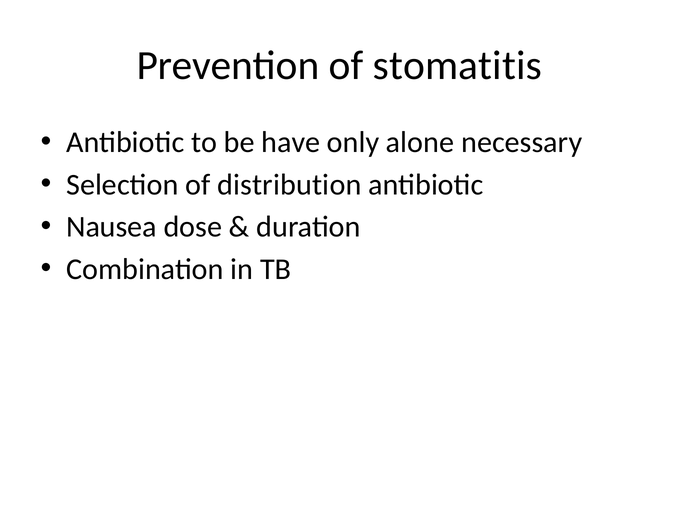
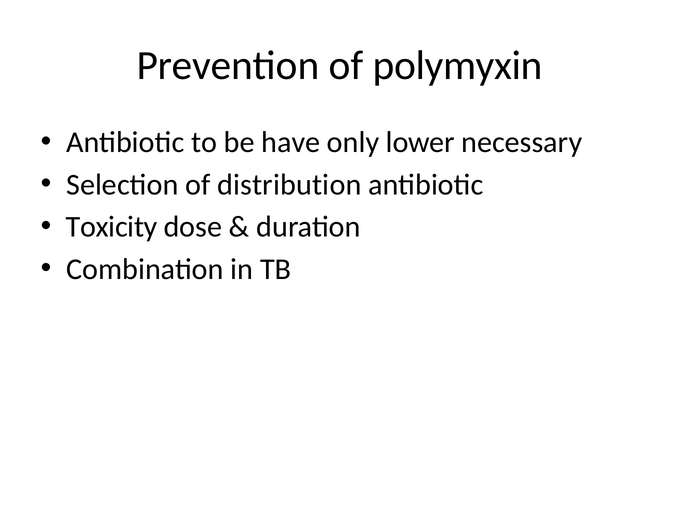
stomatitis: stomatitis -> polymyxin (458, 66)
alone: alone -> lower (420, 142)
Nausea: Nausea -> Toxicity (112, 227)
